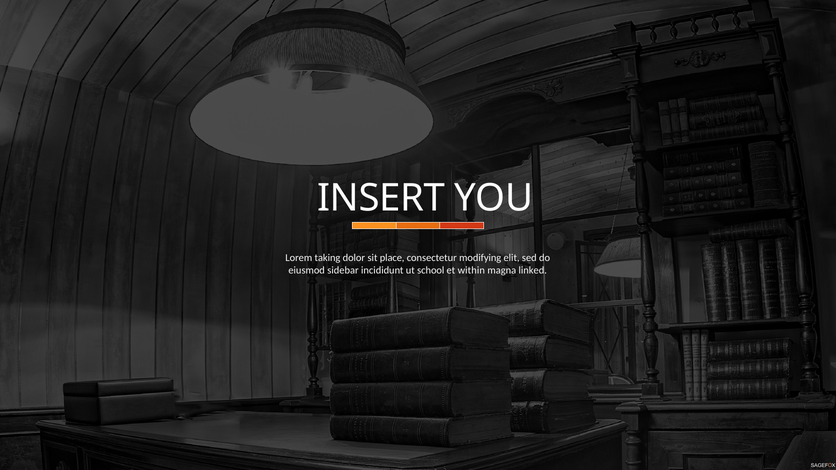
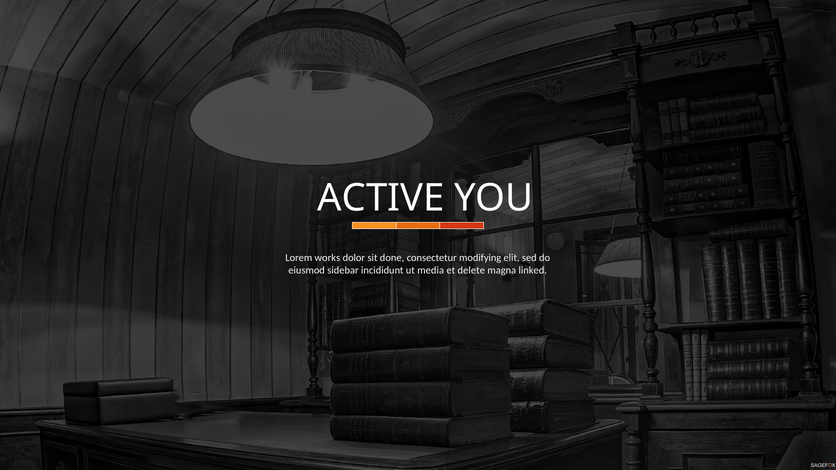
INSERT: INSERT -> ACTIVE (381, 198)
taking: taking -> works (327, 258)
place: place -> done (392, 258)
school: school -> media (431, 271)
within: within -> delete (471, 271)
